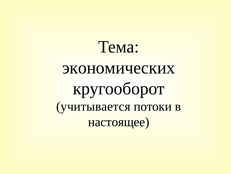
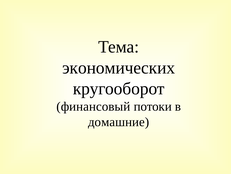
учитывается: учитывается -> финансовый (93, 106)
настоящее: настоящее -> домашние (119, 121)
